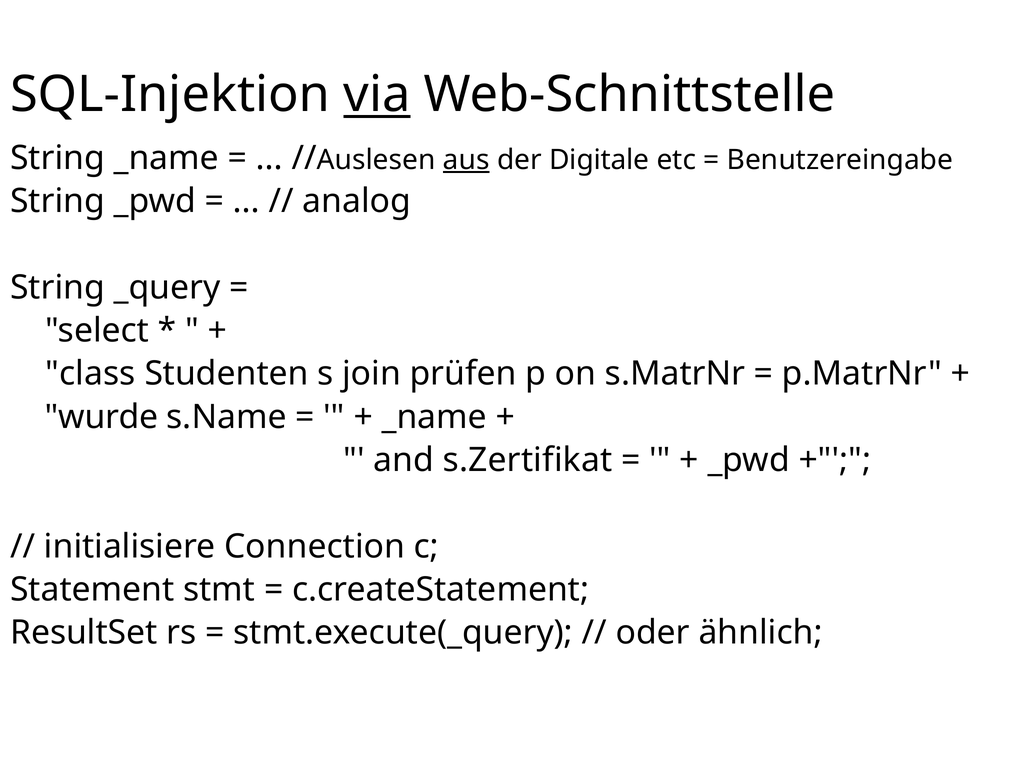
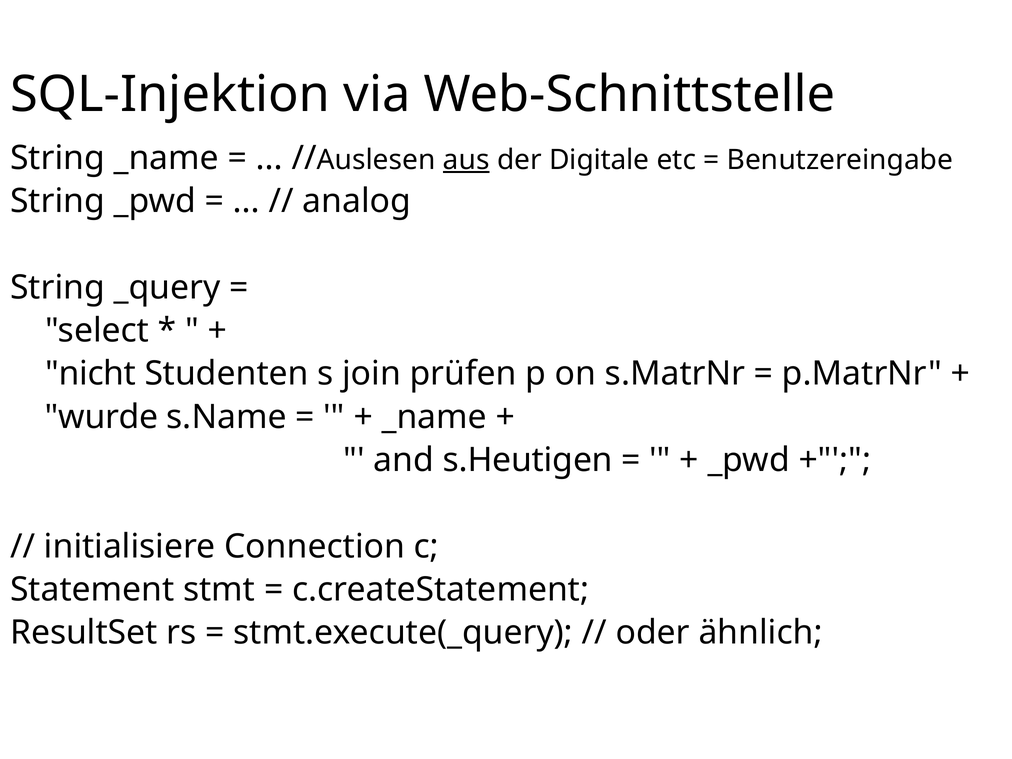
via underline: present -> none (377, 95)
class: class -> nicht (91, 374)
s.Zertifikat: s.Zertifikat -> s.Heutigen (528, 460)
